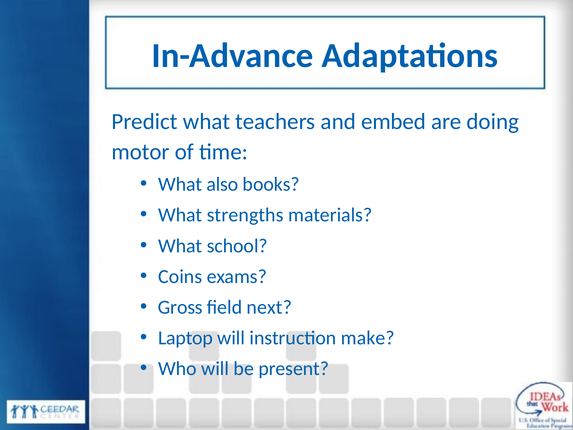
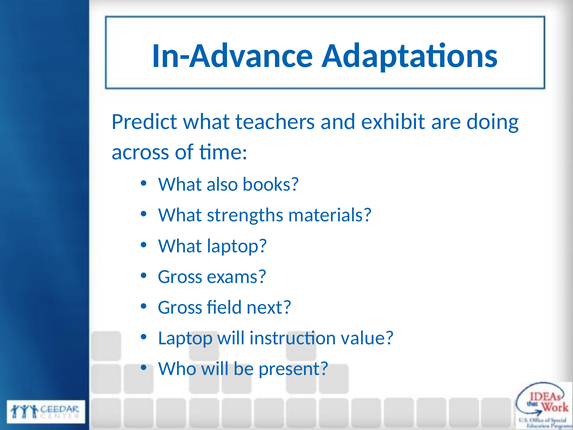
embed: embed -> exhibit (393, 121)
motor: motor -> across (141, 152)
What school: school -> laptop (237, 246)
Coins: Coins -> Gross (180, 276)
make: make -> value (368, 338)
